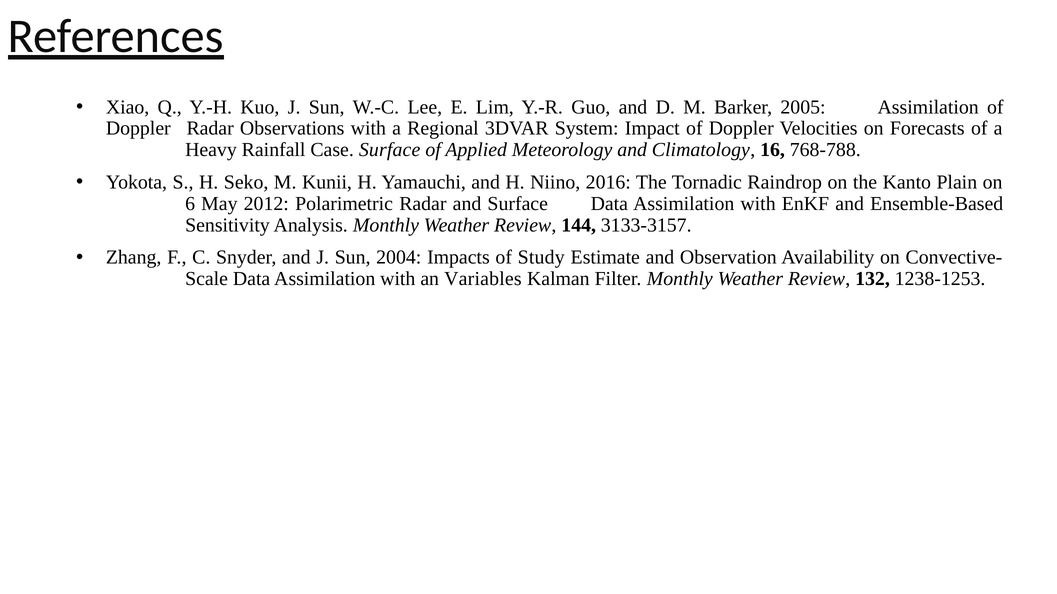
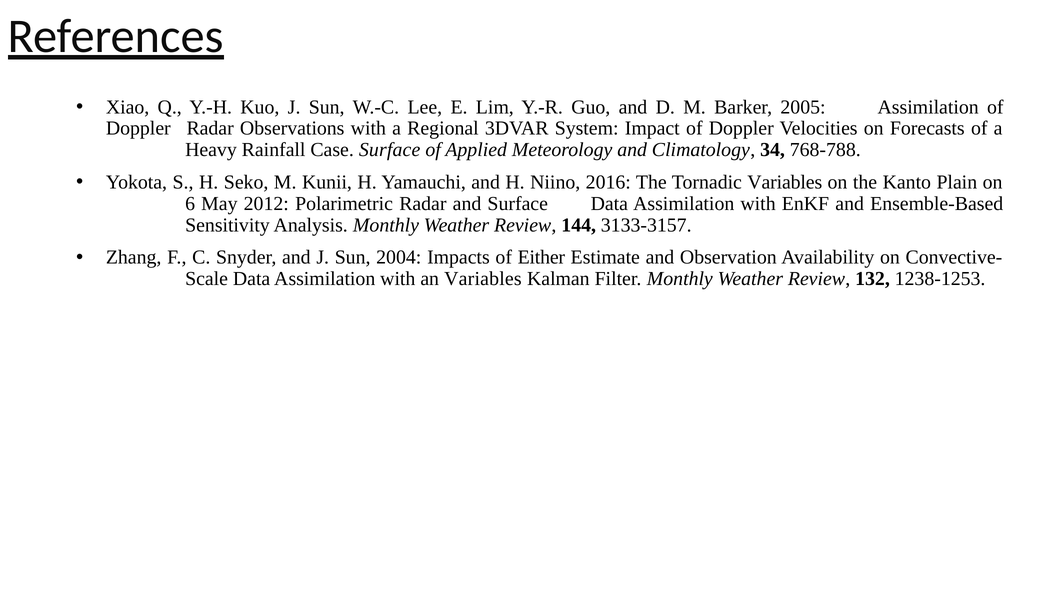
16: 16 -> 34 (773, 150)
Tornadic Raindrop: Raindrop -> Variables (785, 182)
Study: Study -> Either (541, 258)
